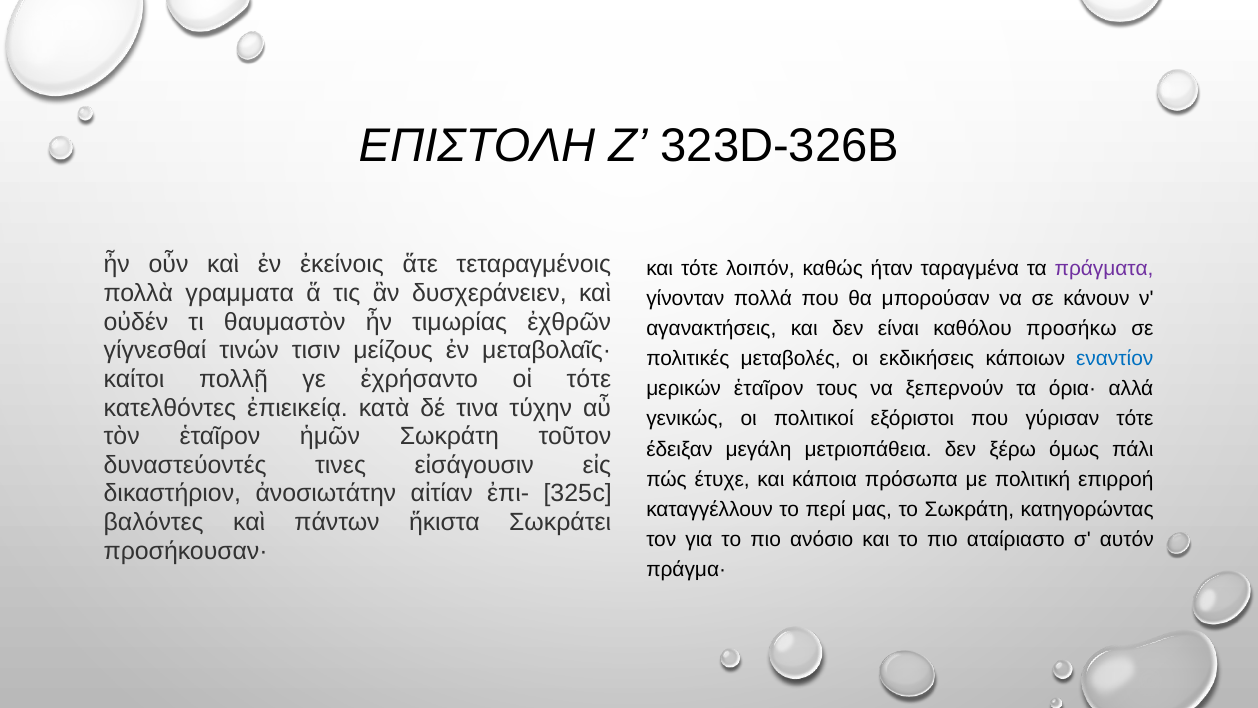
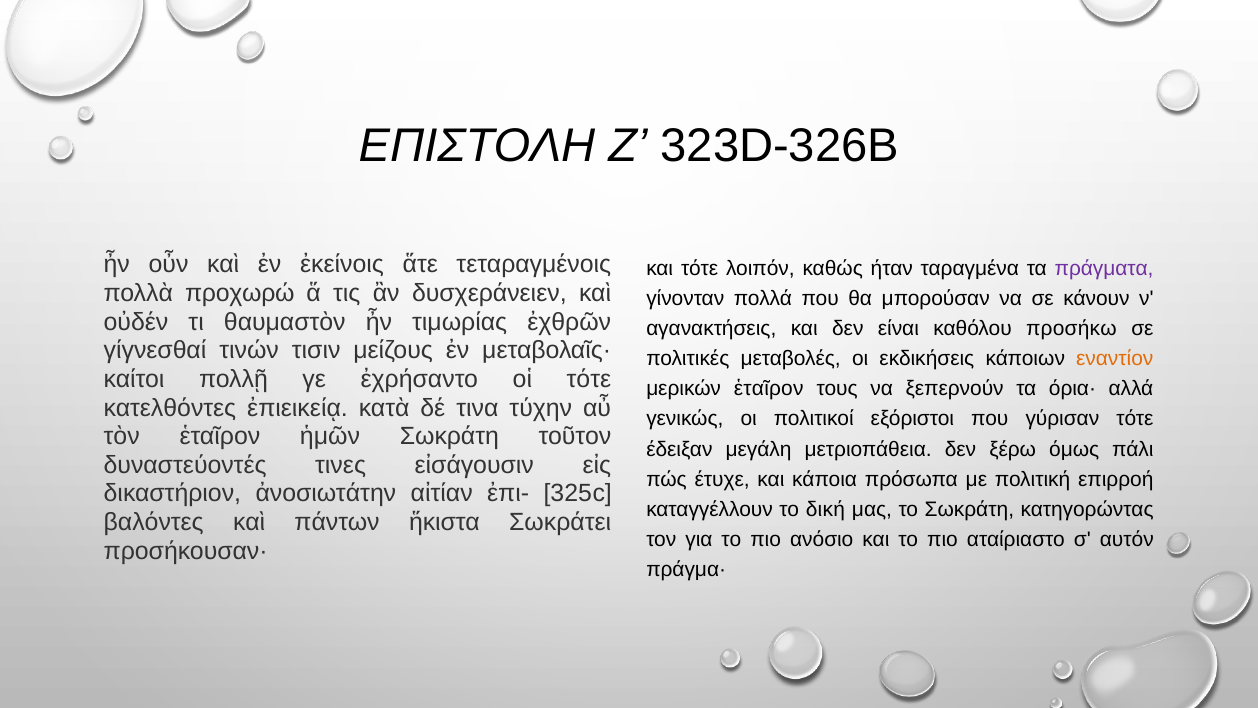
γραμματα: γραμματα -> προχωρώ (240, 293)
εναντίον colour: blue -> orange (1115, 358)
περί: περί -> δική (825, 509)
